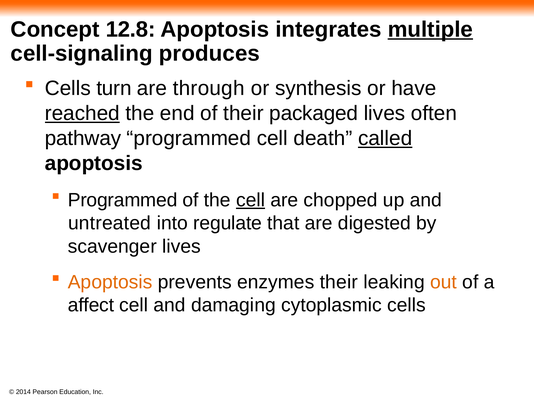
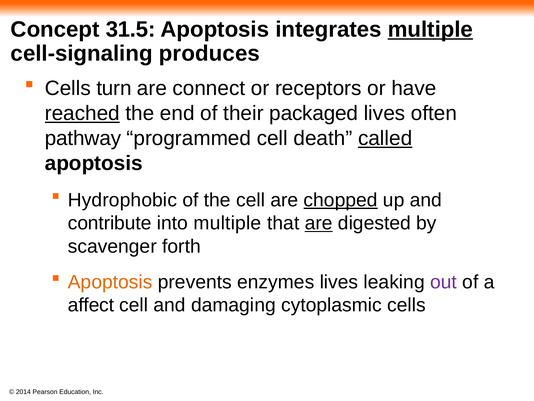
12.8: 12.8 -> 31.5 (131, 29)
through: through -> connect (209, 88)
synthesis: synthesis -> receptors (318, 88)
Programmed: Programmed -> Hydrophobic (122, 200)
cell underline: present -> none (251, 200)
chopped underline: none -> present (341, 200)
untreated: untreated -> contribute (110, 223)
into regulate: regulate -> multiple (227, 223)
are underline: none -> present (319, 223)
scavenger lives: lives -> forth (181, 246)
enzymes their: their -> lives (339, 282)
out colour: orange -> purple (444, 282)
